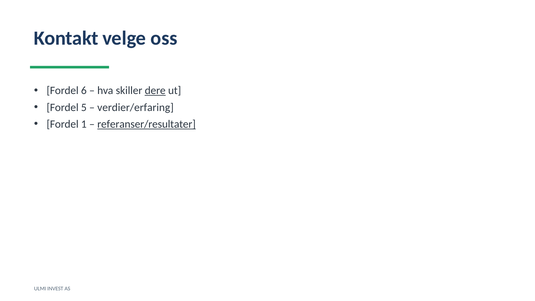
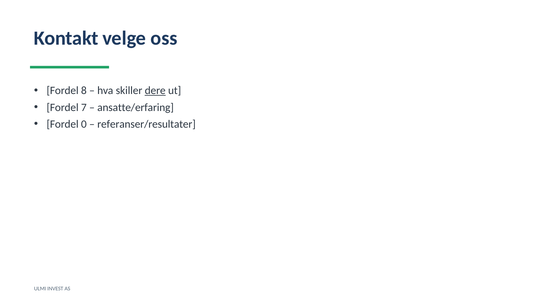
6: 6 -> 8 (84, 91)
5: 5 -> 7 (84, 107)
verdier/erfaring: verdier/erfaring -> ansatte/erfaring (136, 107)
1: 1 -> 0 (84, 124)
referanser/resultater underline: present -> none (147, 124)
